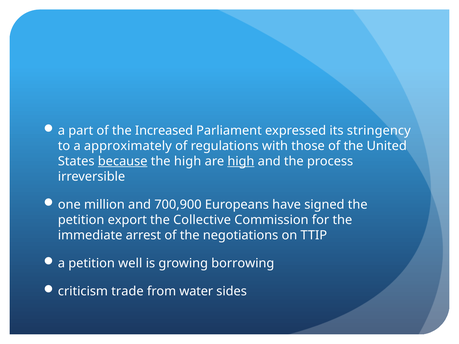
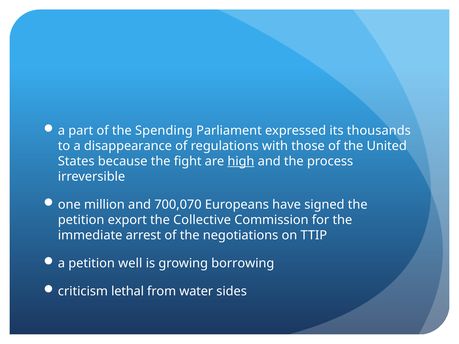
Increased: Increased -> Spending (164, 131)
stringency: stringency -> thousands (379, 131)
approximately: approximately -> disappearance (128, 146)
because underline: present -> none (123, 161)
the high: high -> fight (188, 161)
700,900: 700,900 -> 700,070 (178, 205)
trade: trade -> lethal (128, 292)
